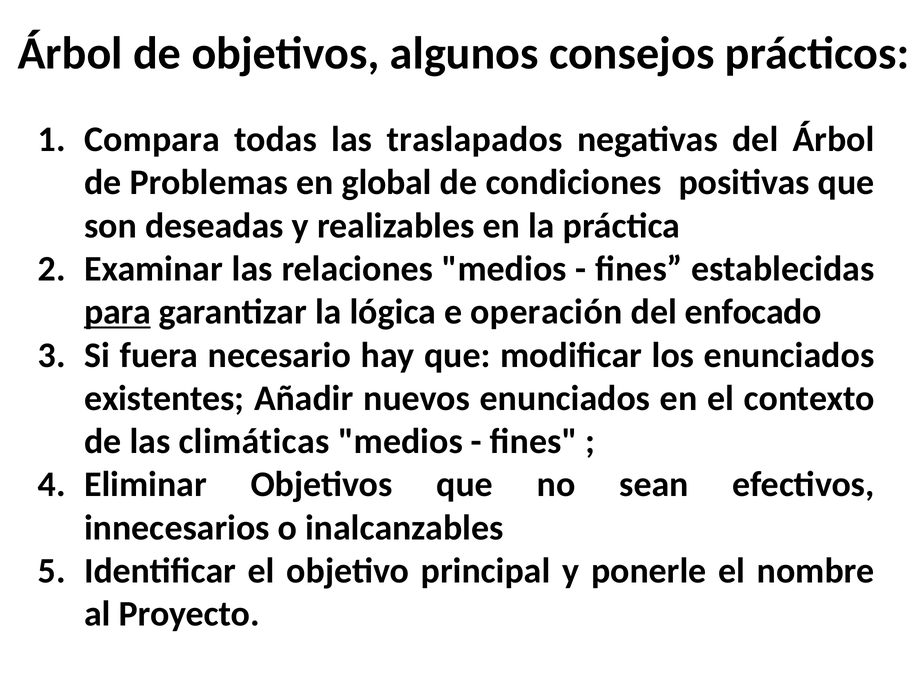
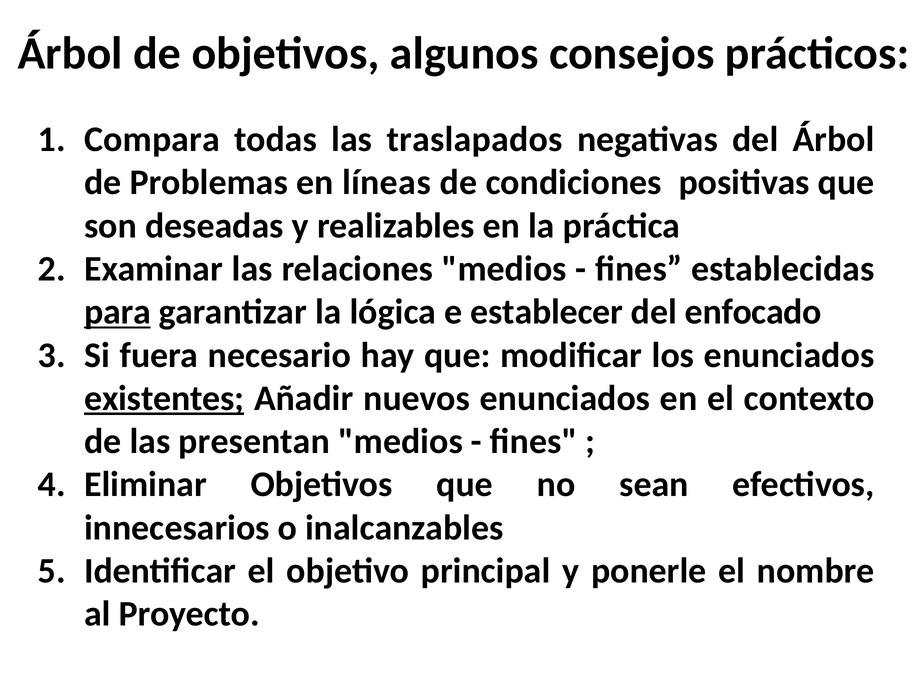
global: global -> líneas (386, 183)
operación: operación -> establecer (547, 312)
existentes underline: none -> present (164, 398)
climáticas: climáticas -> presentan (254, 441)
